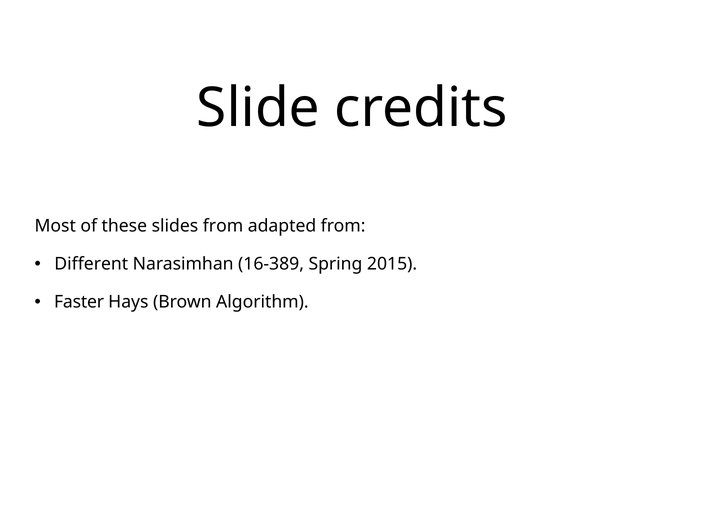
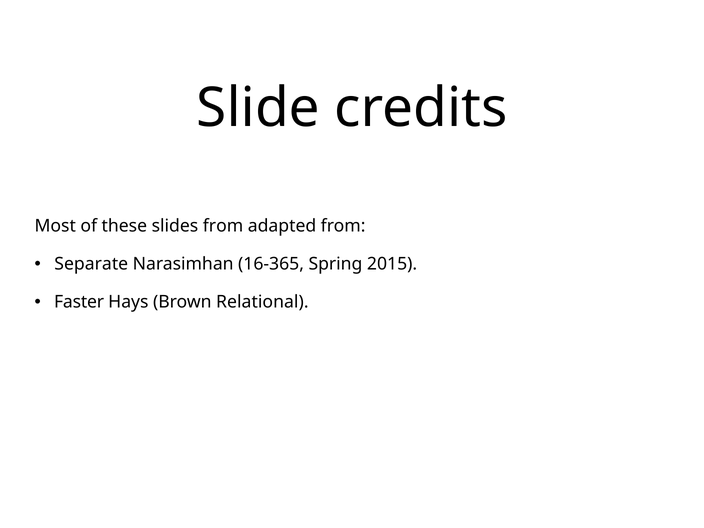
Different: Different -> Separate (91, 264)
16-389: 16-389 -> 16-365 (271, 264)
Algorithm: Algorithm -> Relational (262, 302)
